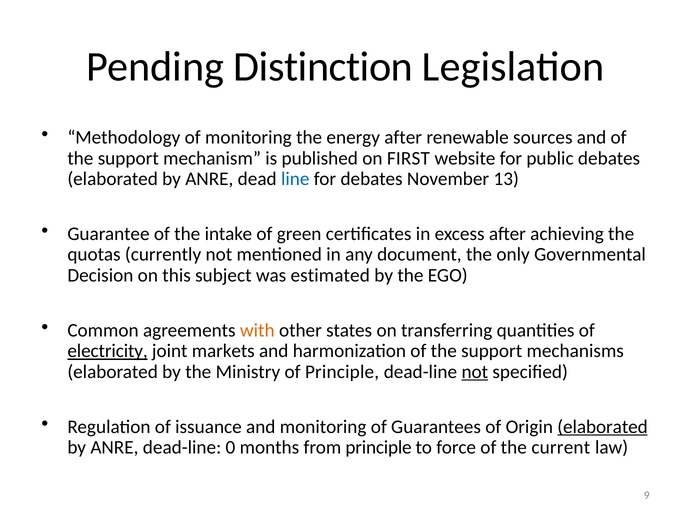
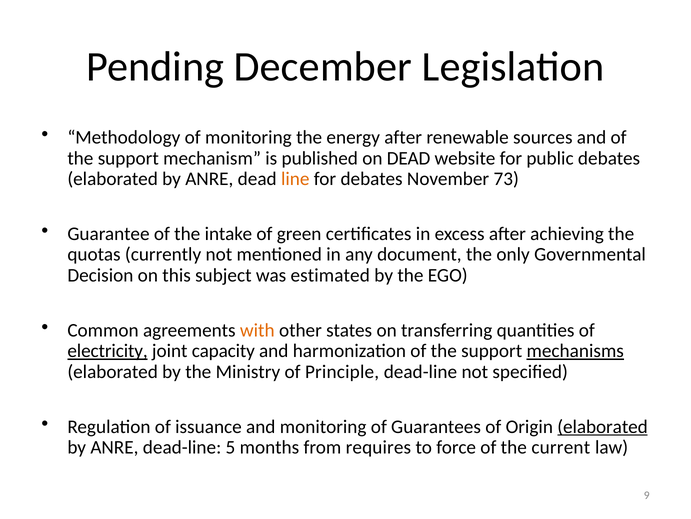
Distinction: Distinction -> December (323, 67)
on FIRST: FIRST -> DEAD (409, 158)
line colour: blue -> orange (295, 179)
13: 13 -> 73 (506, 179)
markets: markets -> capacity (223, 351)
mechanisms underline: none -> present (575, 351)
not underline: present -> none (475, 371)
0: 0 -> 5 (230, 447)
from principle: principle -> requires (378, 447)
